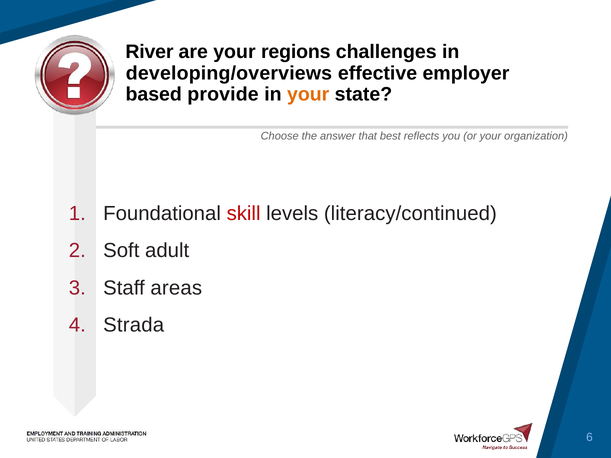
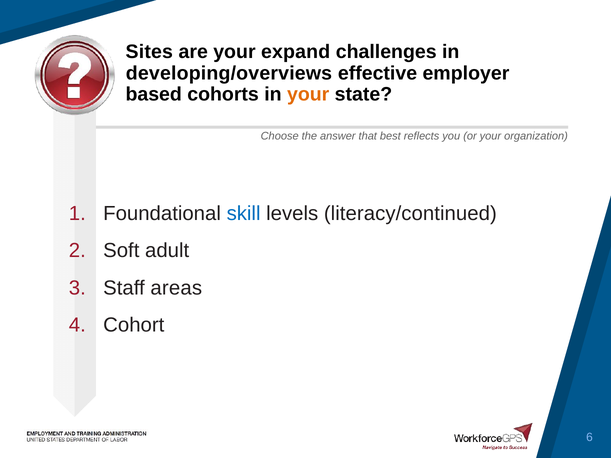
River: River -> Sites (149, 52)
regions: regions -> expand (296, 52)
provide: provide -> cohorts (223, 94)
skill colour: red -> blue (244, 214)
Strada: Strada -> Cohort (134, 325)
